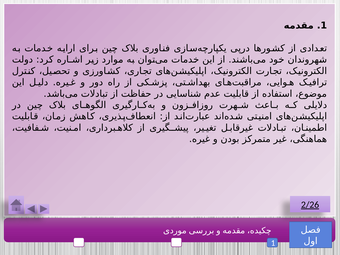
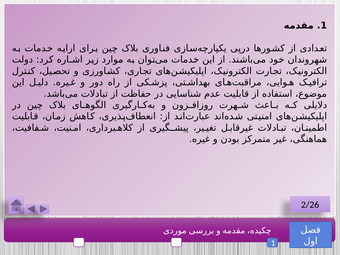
2/26 underline: present -> none (310, 205)
